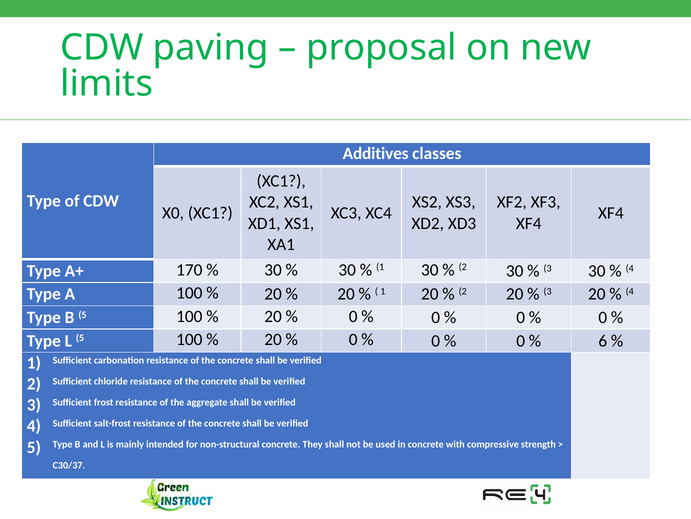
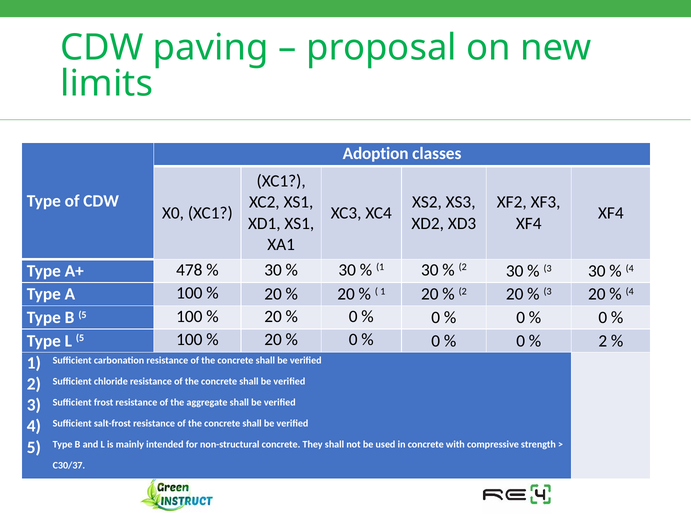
Additives: Additives -> Adoption (376, 153)
170: 170 -> 478 (189, 270)
6: 6 -> 2 (603, 340)
